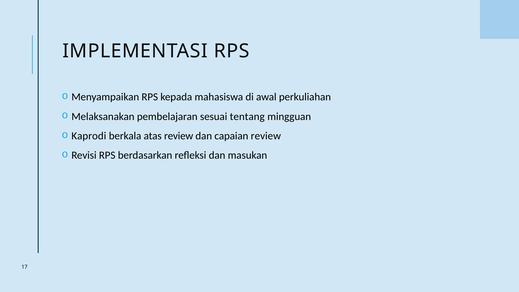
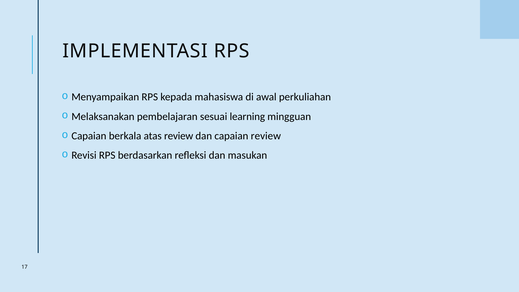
tentang: tentang -> learning (247, 116)
Kaprodi: Kaprodi -> Capaian (89, 136)
